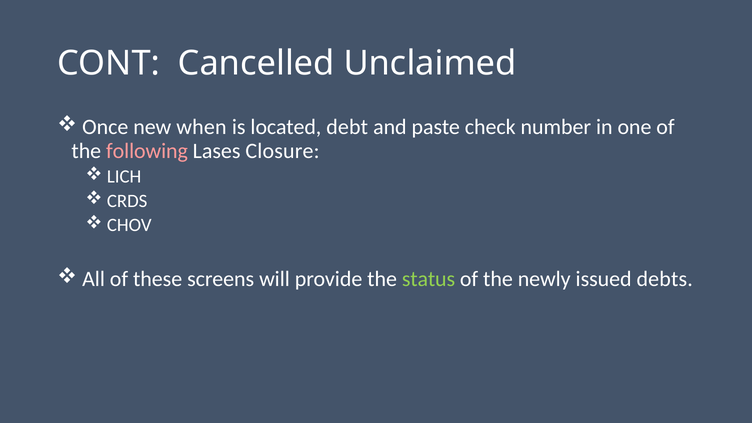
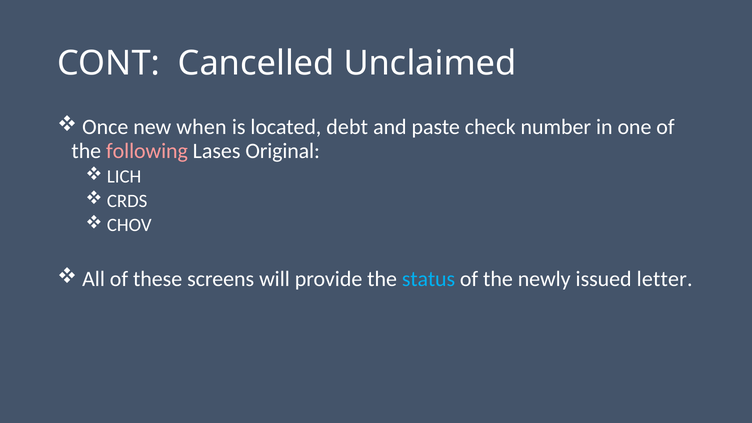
Closure: Closure -> Original (283, 151)
status colour: light green -> light blue (428, 279)
debts: debts -> letter (665, 279)
